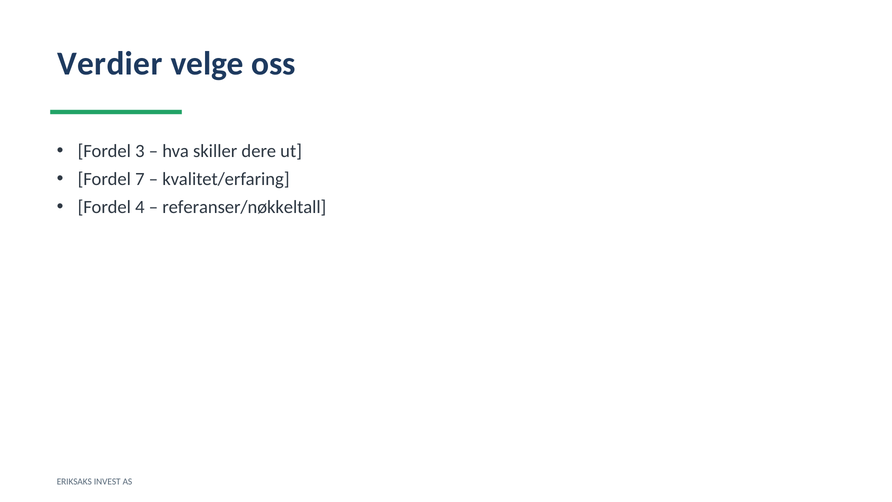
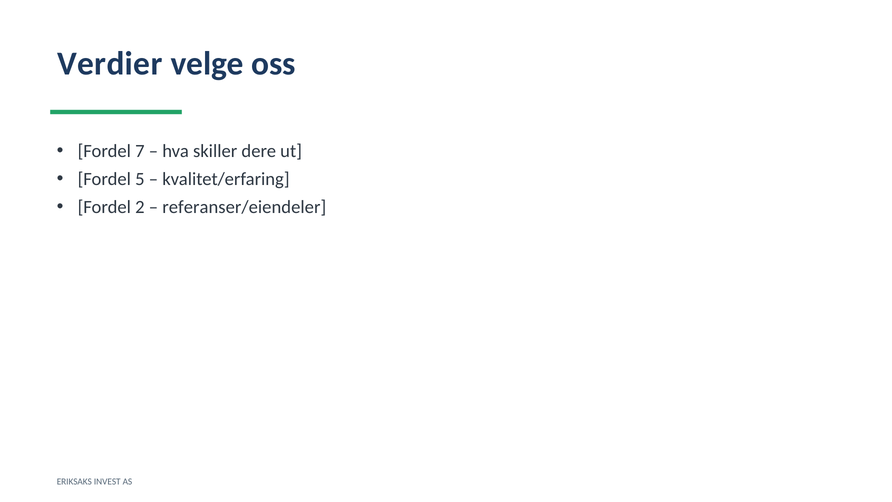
3: 3 -> 7 (140, 151)
7: 7 -> 5 (140, 179)
4: 4 -> 2 (140, 207)
referanser/nøkkeltall: referanser/nøkkeltall -> referanser/eiendeler (244, 207)
